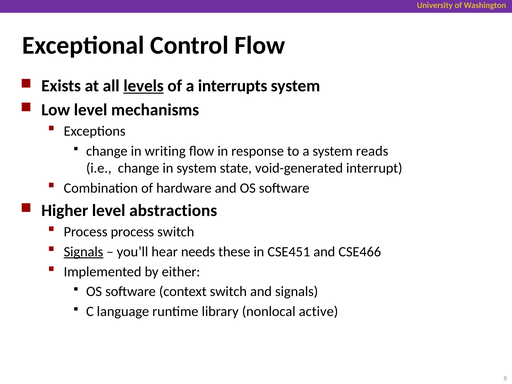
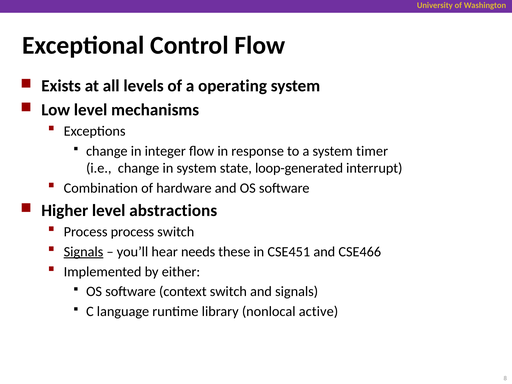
levels underline: present -> none (144, 86)
interrupts: interrupts -> operating (233, 86)
writing: writing -> integer (165, 151)
reads: reads -> timer (372, 151)
void-generated: void-generated -> loop-generated (299, 168)
